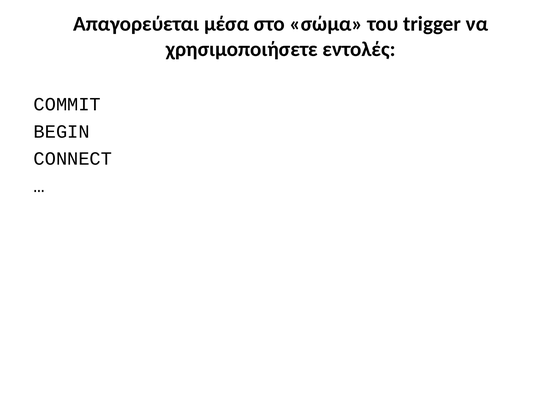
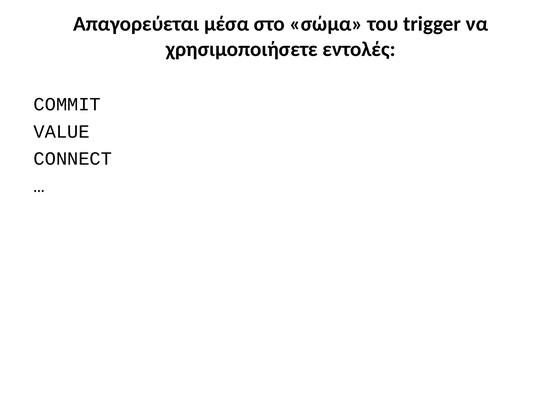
BEGIN: BEGIN -> VALUE (62, 132)
